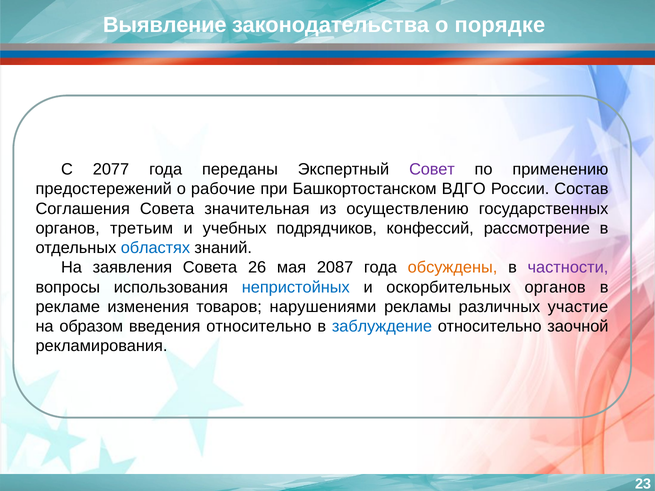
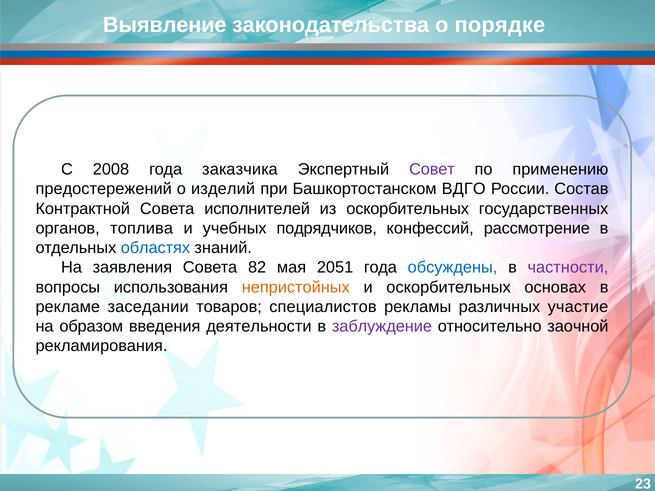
2077: 2077 -> 2008 (111, 169)
переданы: переданы -> заказчика (240, 169)
рабочие: рабочие -> изделий (223, 189)
Соглашения: Соглашения -> Контрактной (83, 209)
значительная: значительная -> исполнителей (257, 209)
из осуществлению: осуществлению -> оскорбительных (408, 209)
третьим: третьим -> топлива (142, 228)
26: 26 -> 82 (257, 268)
2087: 2087 -> 2051 (335, 268)
обсуждены colour: orange -> blue (453, 268)
непристойных colour: blue -> orange (296, 287)
оскорбительных органов: органов -> основах (555, 287)
изменения: изменения -> заседании (148, 307)
нарушениями: нарушениями -> специалистов (323, 307)
введения относительно: относительно -> деятельности (259, 327)
заблуждение colour: blue -> purple (382, 327)
